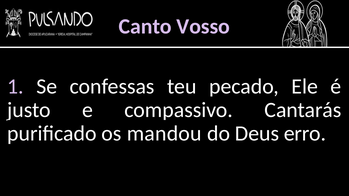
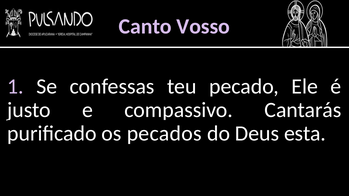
mandou: mandou -> pecados (164, 134)
erro: erro -> esta (305, 134)
